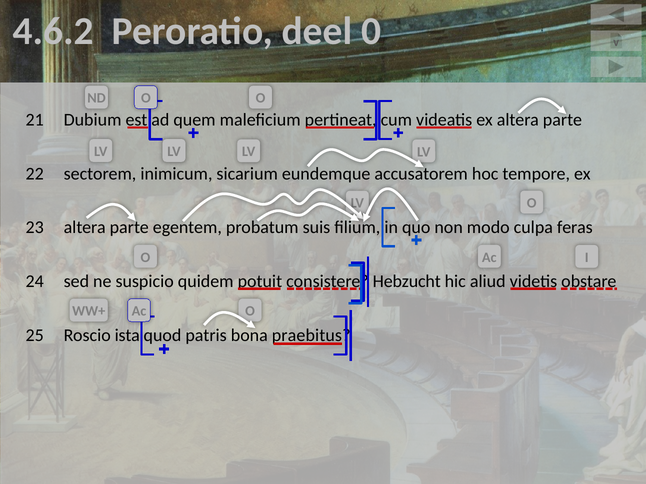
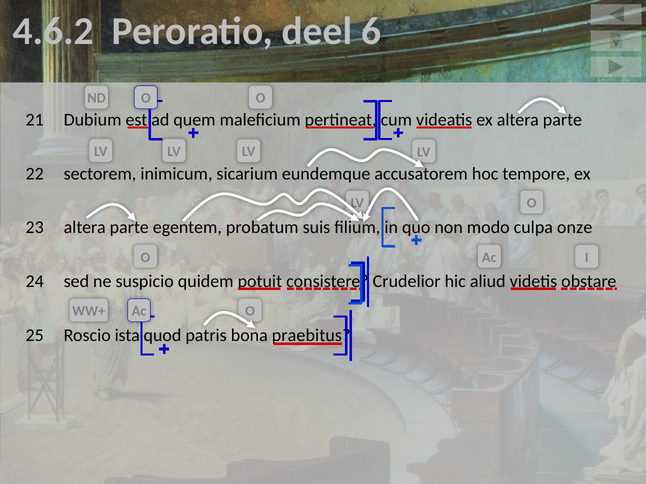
0: 0 -> 6 (371, 31)
feras: feras -> onze (575, 228)
Hebzucht: Hebzucht -> Crudelior (407, 282)
